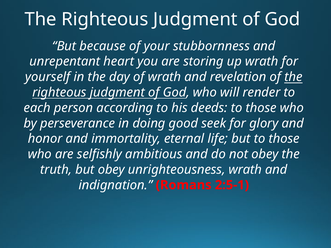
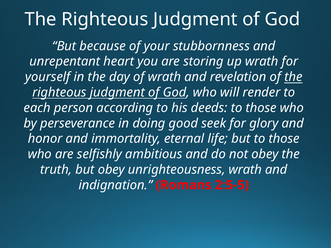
2:5-1: 2:5-1 -> 2:5-5 (232, 185)
